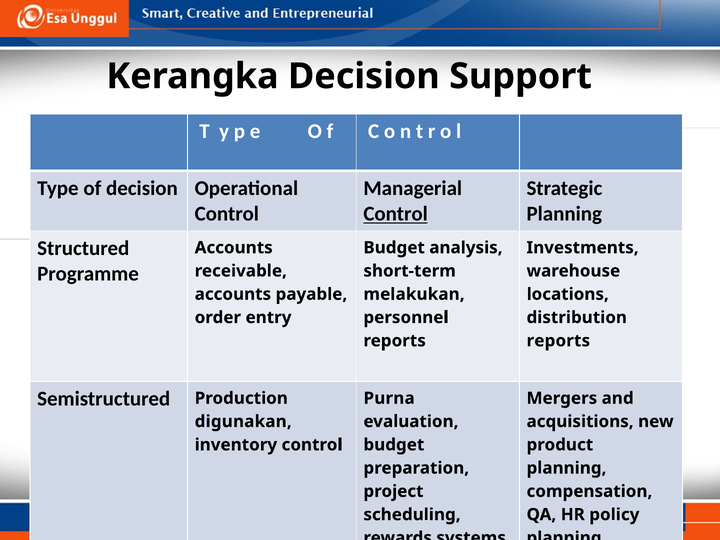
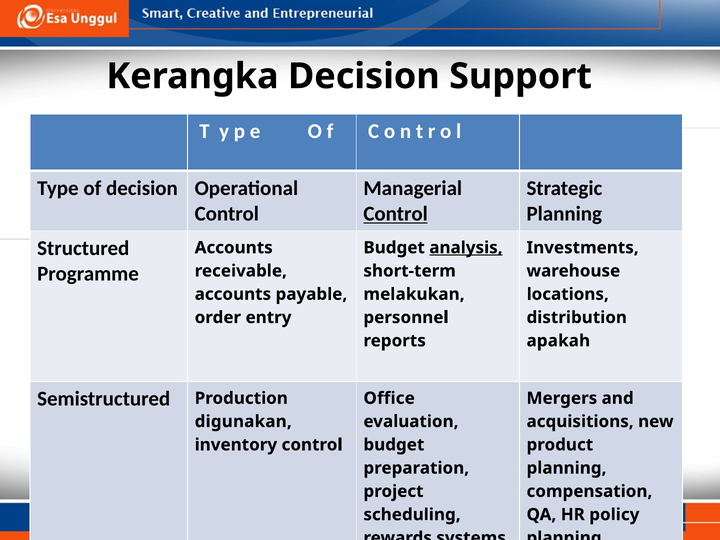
analysis underline: none -> present (466, 248)
reports: reports -> apakah (558, 341)
Purna: Purna -> Office (389, 398)
